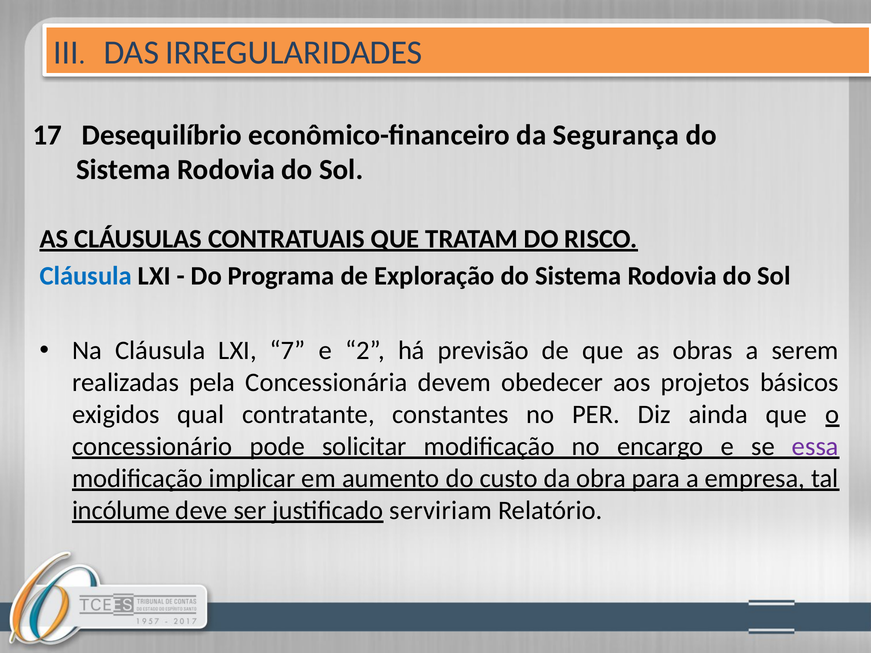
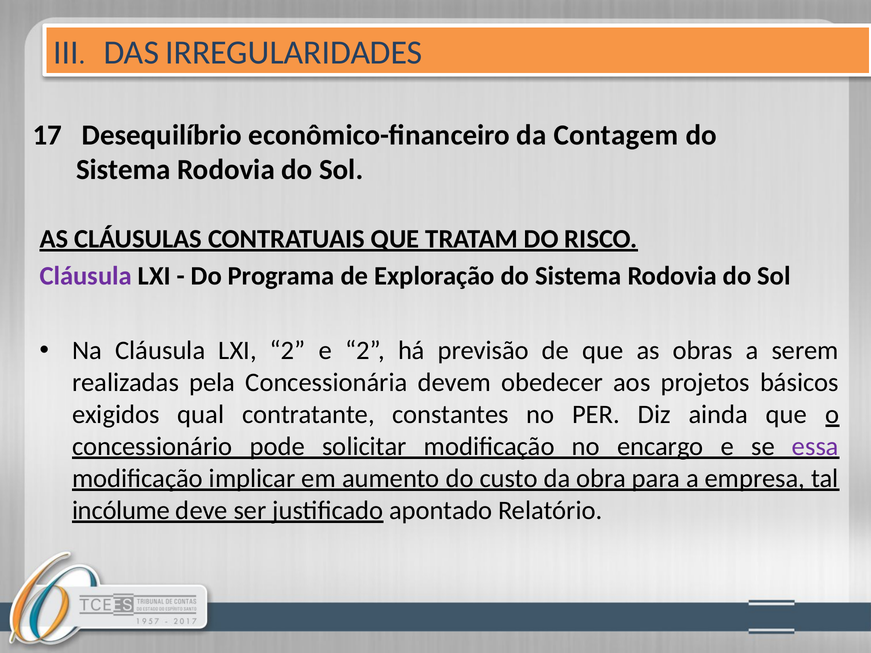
Segurança: Segurança -> Contagem (616, 135)
Cláusula colour: blue -> purple (86, 276)
LXI 7: 7 -> 2 (288, 351)
serviriam: serviriam -> apontado (441, 510)
